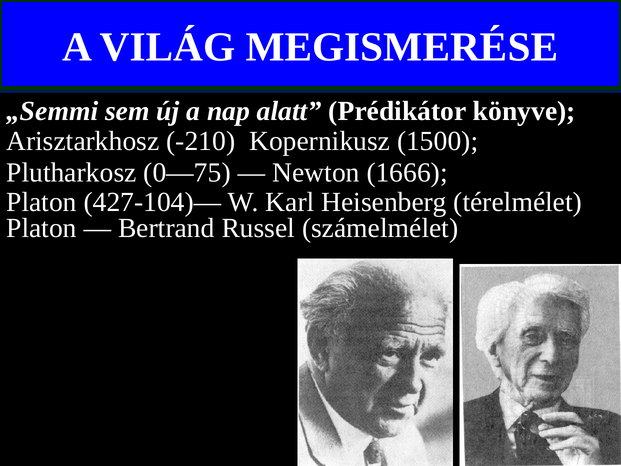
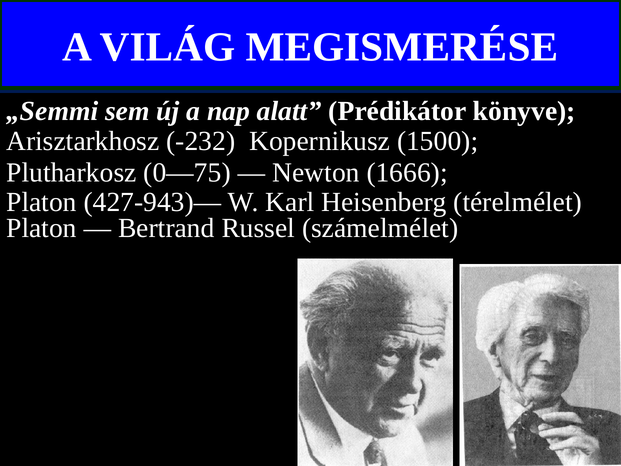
-210: -210 -> -232 (201, 141)
427-104)—: 427-104)— -> 427-943)— (153, 202)
